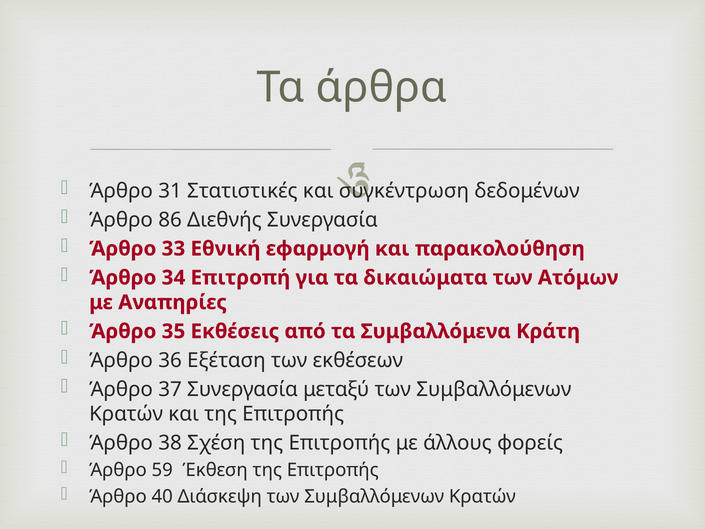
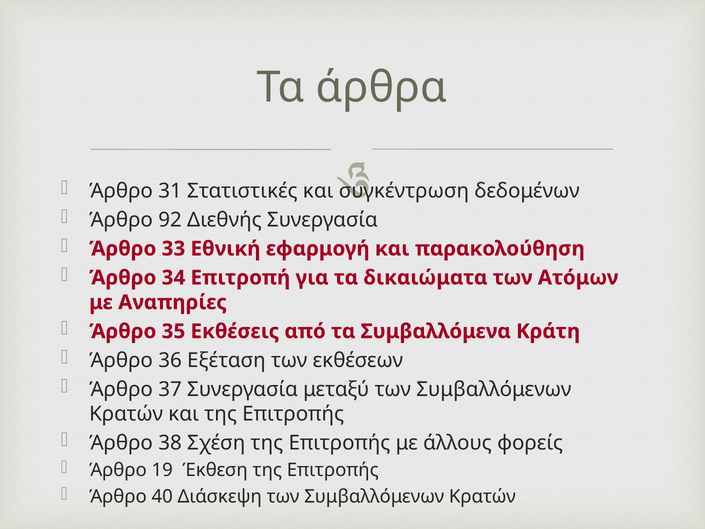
86: 86 -> 92 (170, 220)
59: 59 -> 19 (162, 470)
